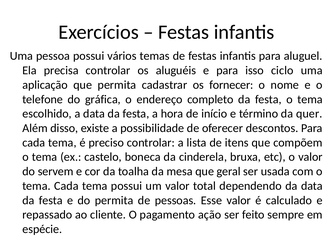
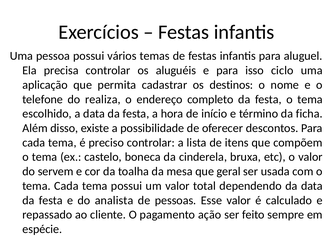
fornecer: fornecer -> destinos (231, 85)
gráfica: gráfica -> realiza (103, 99)
quer: quer -> ficha (309, 114)
do permita: permita -> analista (114, 200)
